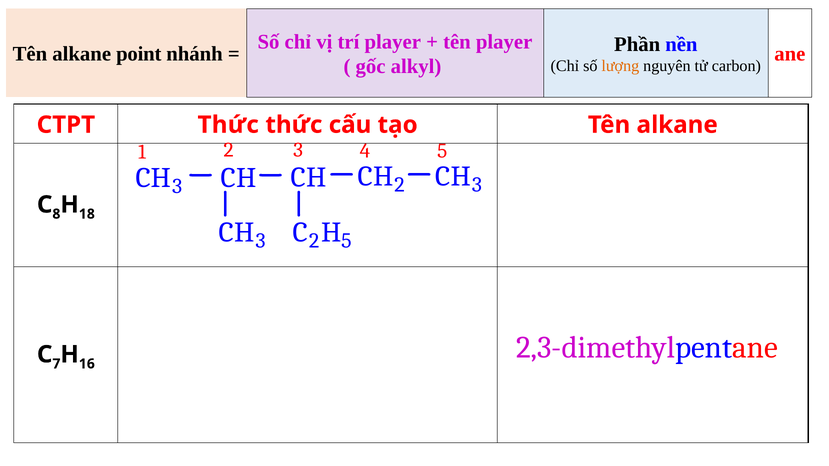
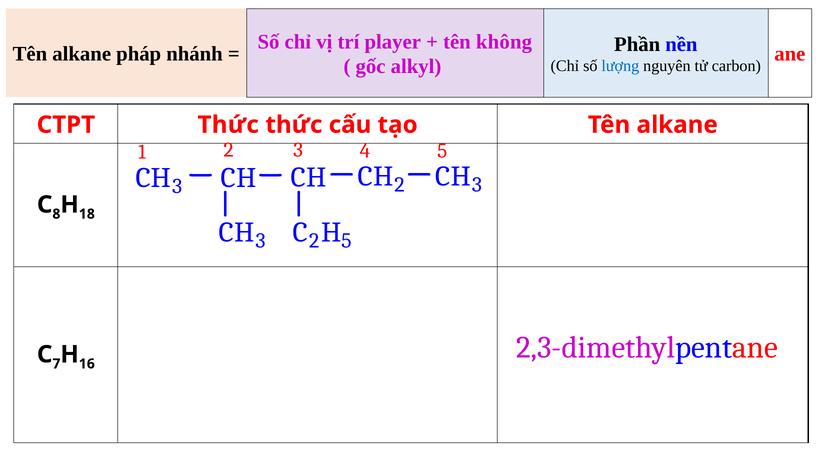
tên player: player -> không (504, 42)
point: point -> pháp (139, 54)
lượng colour: orange -> blue (620, 66)
